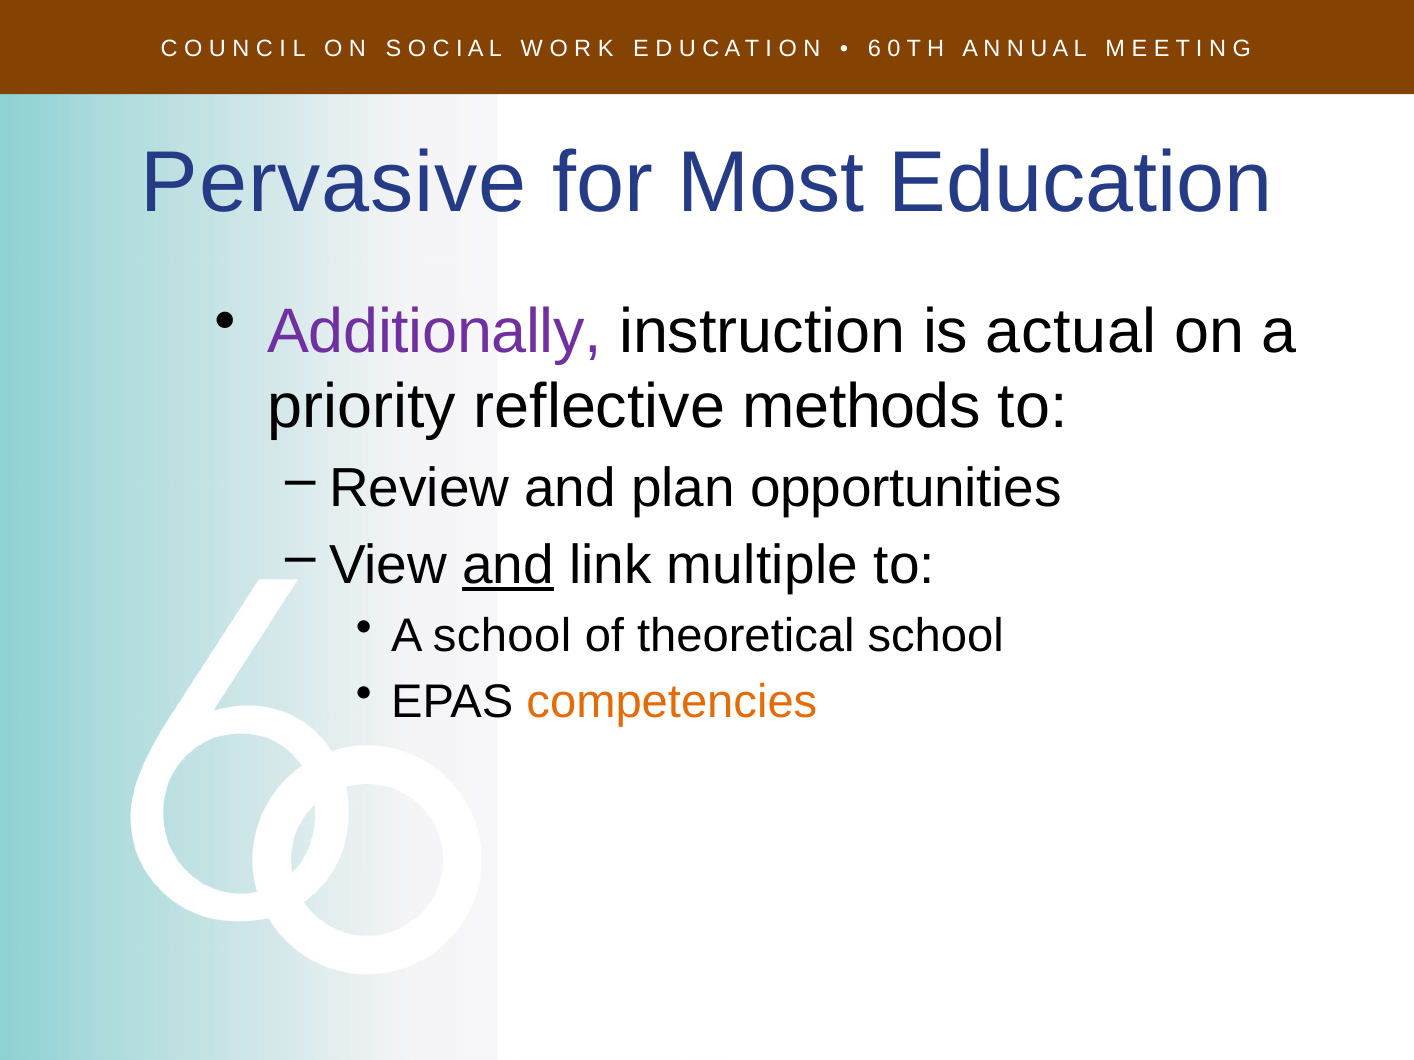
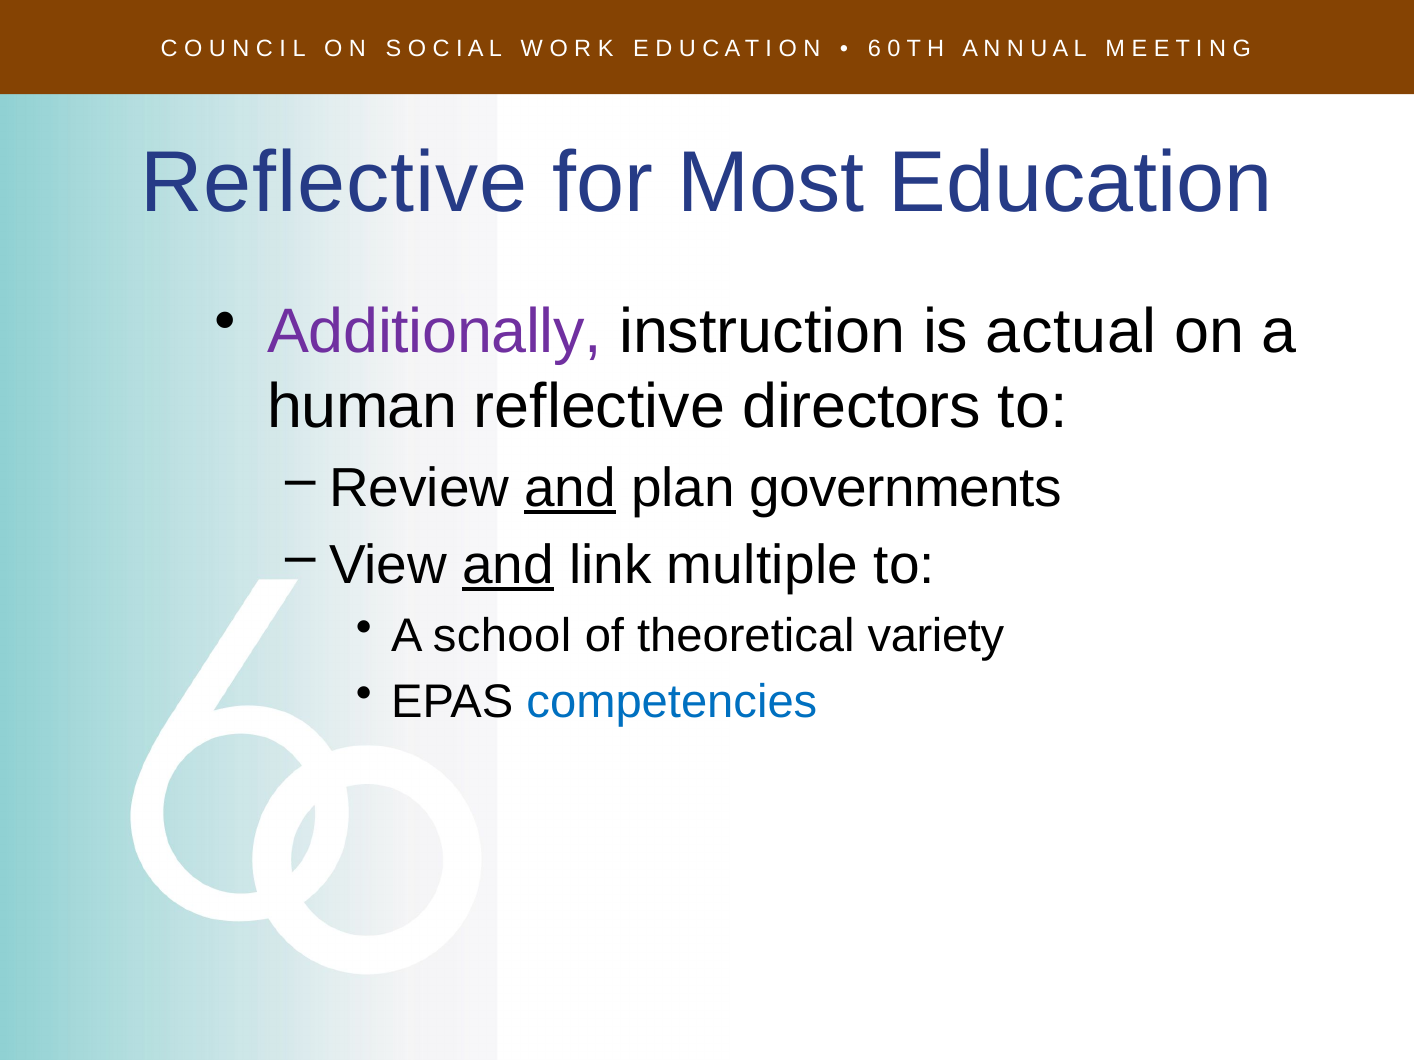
Pervasive: Pervasive -> Reflective (334, 183)
priority: priority -> human (362, 407)
methods: methods -> directors (862, 407)
and underline: none -> present (570, 489)
opportunities: opportunities -> governments (906, 489)
theoretical school: school -> variety (936, 636)
competencies colour: orange -> blue (672, 702)
